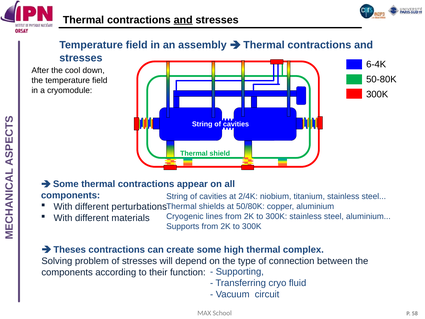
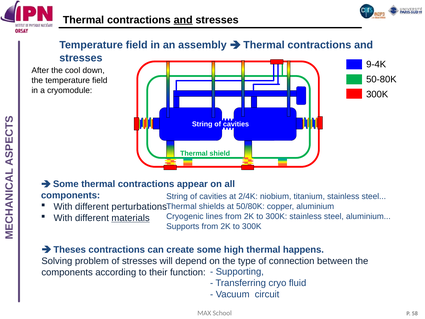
6-4K: 6-4K -> 9-4K (376, 64)
materials underline: none -> present (131, 218)
complex: complex -> happens (303, 249)
